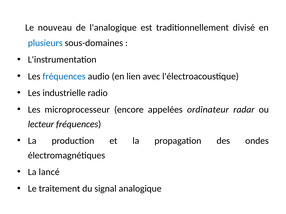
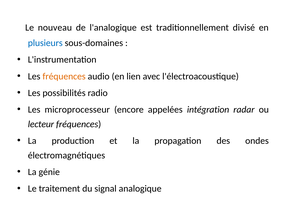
fréquences colour: blue -> orange (64, 76)
industrielle: industrielle -> possibilités (64, 93)
ordinateur: ordinateur -> intégration (208, 110)
lancé: lancé -> génie (49, 172)
